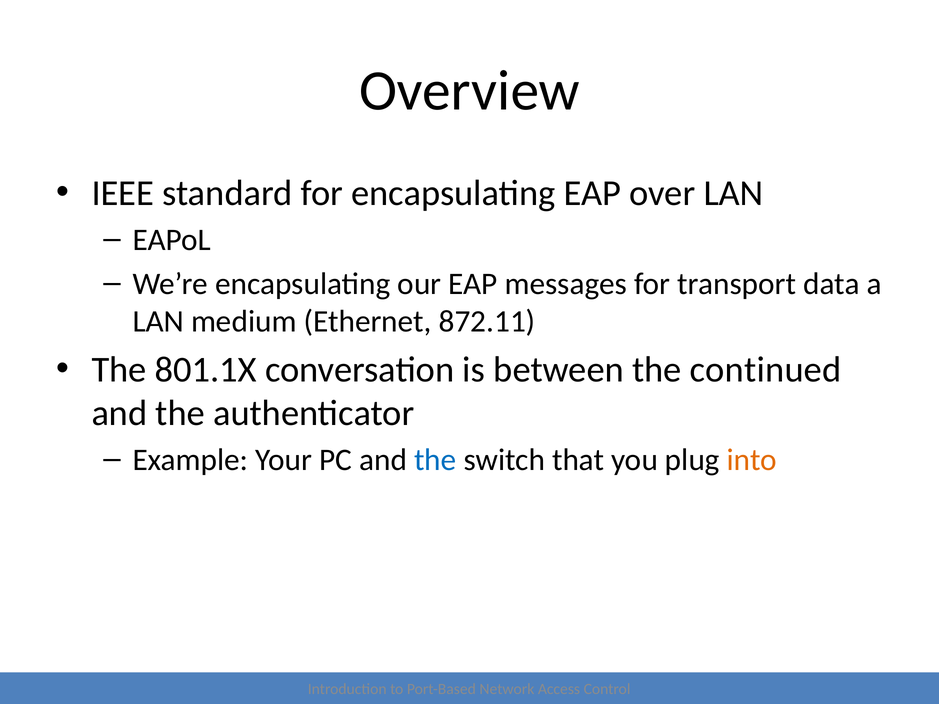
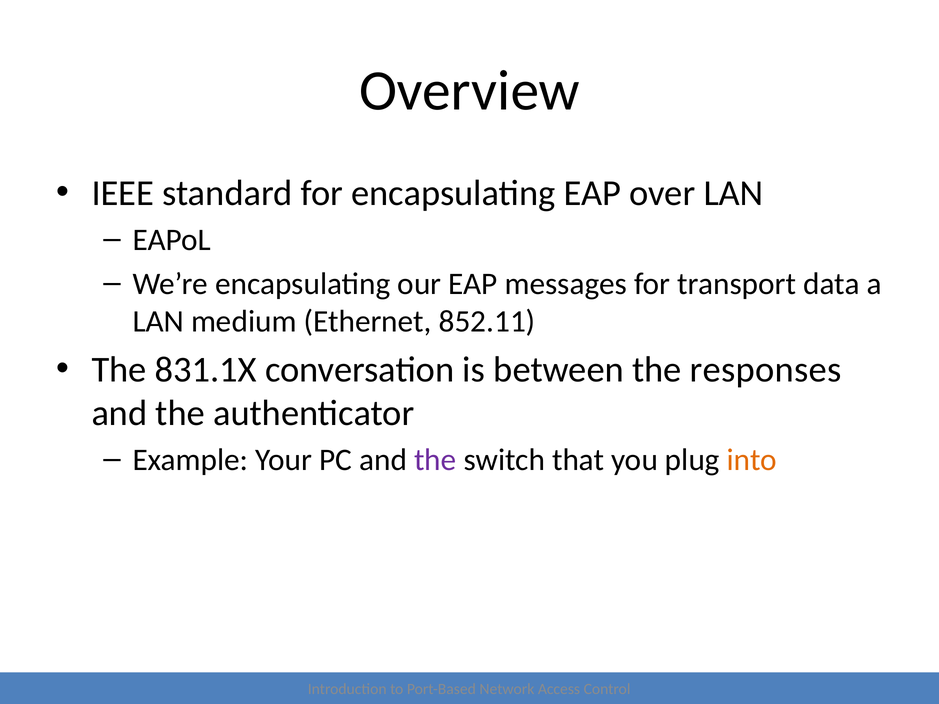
872.11: 872.11 -> 852.11 (487, 321)
801.1X: 801.1X -> 831.1X (206, 370)
continued: continued -> responses (766, 370)
the colour: blue -> purple (435, 460)
